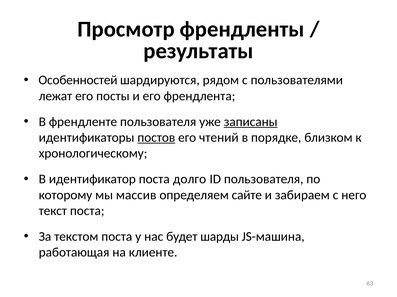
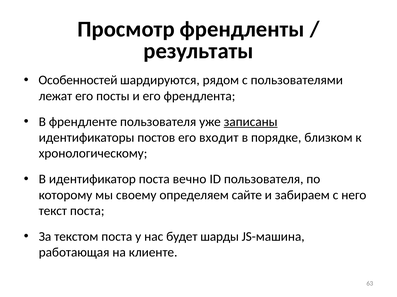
постов underline: present -> none (156, 138)
чтений: чтений -> входит (219, 138)
долго: долго -> вечно (190, 180)
массив: массив -> своему (136, 195)
